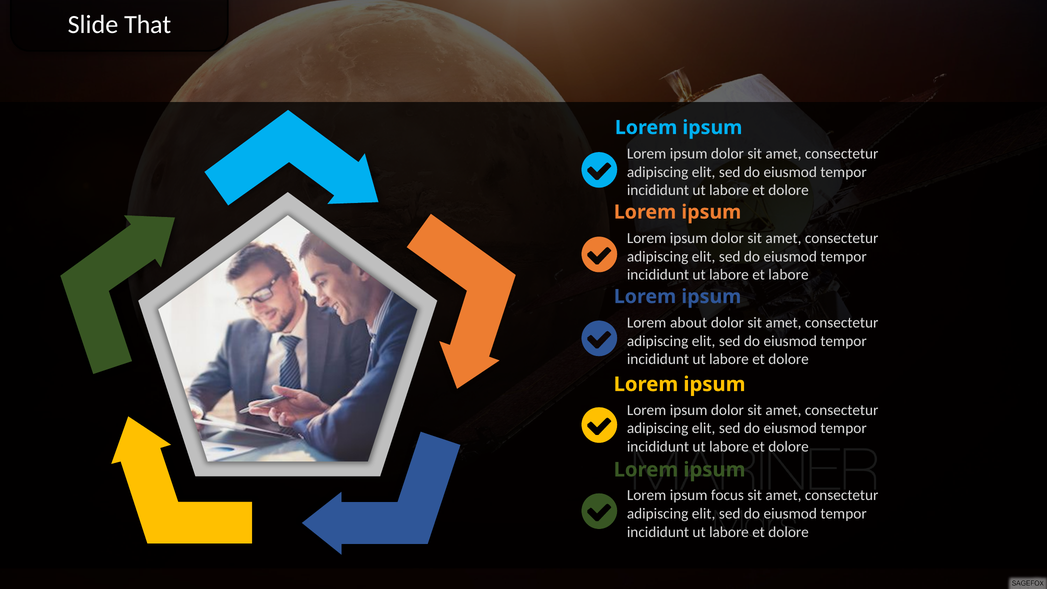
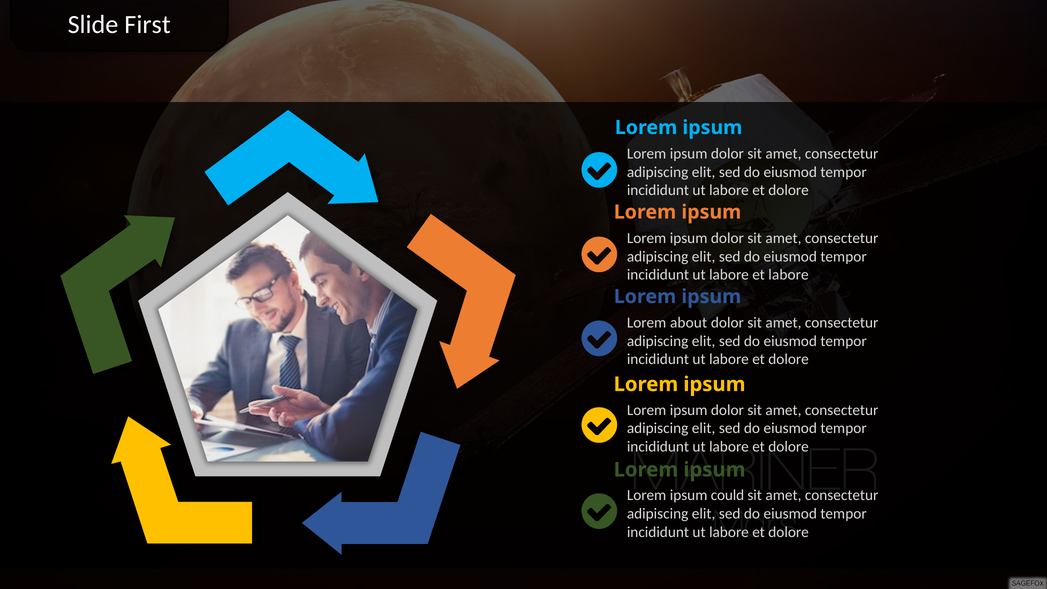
That: That -> First (147, 25)
focus: focus -> could (728, 495)
